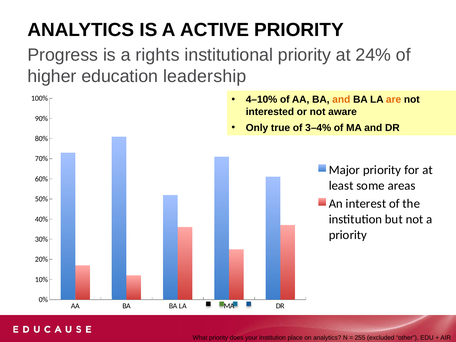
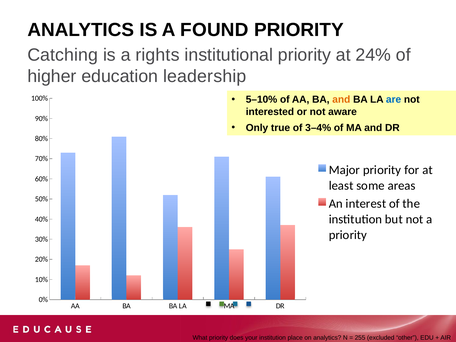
ACTIVE: ACTIVE -> FOUND (214, 30)
Progress: Progress -> Catching (63, 55)
4–10%: 4–10% -> 5–10% (262, 100)
are colour: orange -> blue (394, 100)
